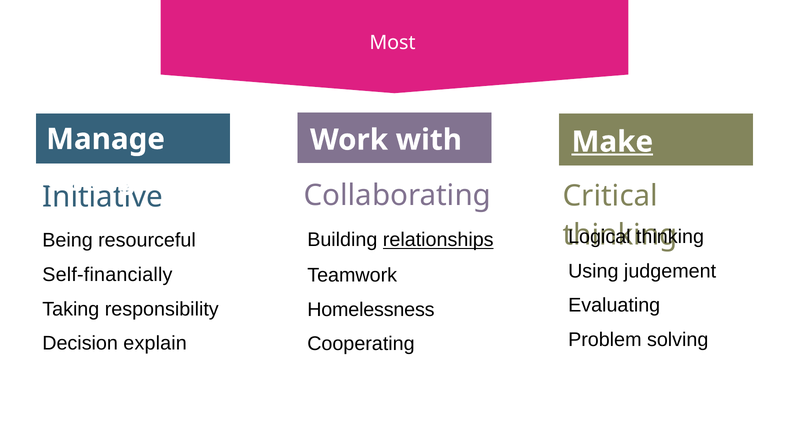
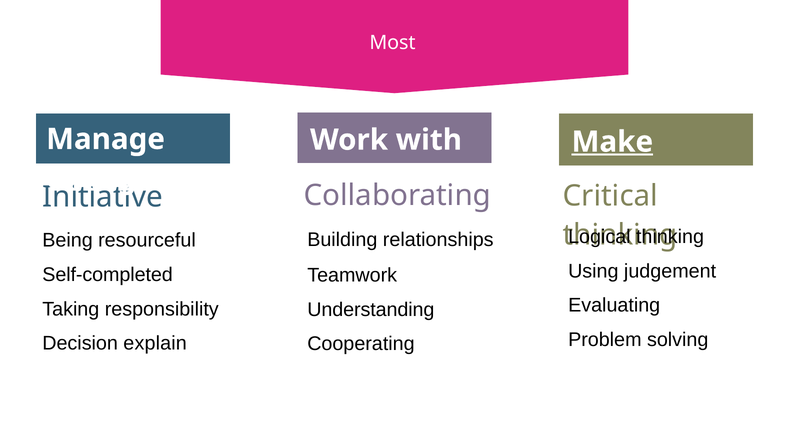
relationships underline: present -> none (438, 240)
Self-financially: Self-financially -> Self-completed (108, 275)
Homelessness: Homelessness -> Understanding (371, 310)
